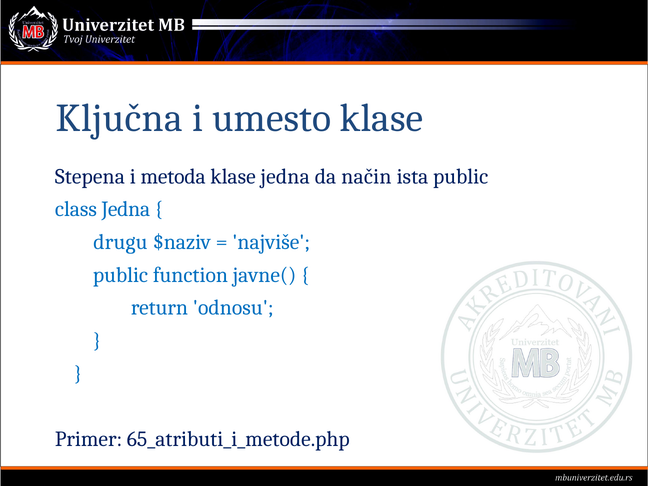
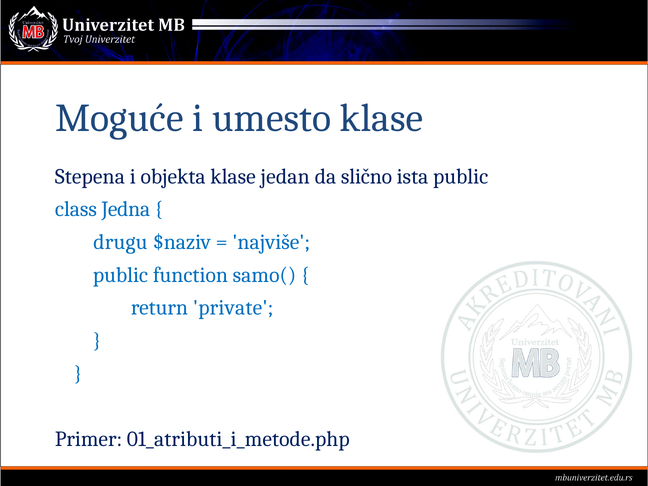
Ključna: Ključna -> Moguće (119, 118)
metoda: metoda -> objekta (173, 177)
klase jedna: jedna -> jedan (285, 177)
način: način -> slično (367, 177)
javne(: javne( -> samo( (264, 275)
odnosu: odnosu -> private (233, 308)
65_atributi_i_metode.php: 65_atributi_i_metode.php -> 01_atributi_i_metode.php (238, 439)
